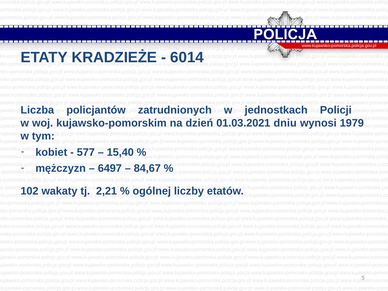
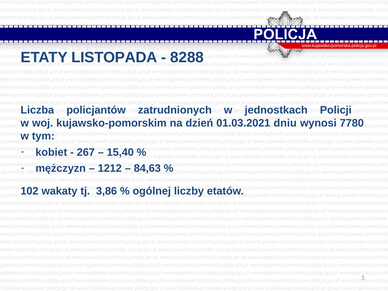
KRADZIEŻE: KRADZIEŻE -> LISTOPADA (114, 57)
6014: 6014 -> 8288 (187, 57)
1979: 1979 -> 7780 (352, 123)
577: 577 -> 267 (86, 152)
6497: 6497 -> 1212 (110, 168)
84,67: 84,67 -> 84,63 (147, 168)
2,21: 2,21 -> 3,86 (107, 191)
